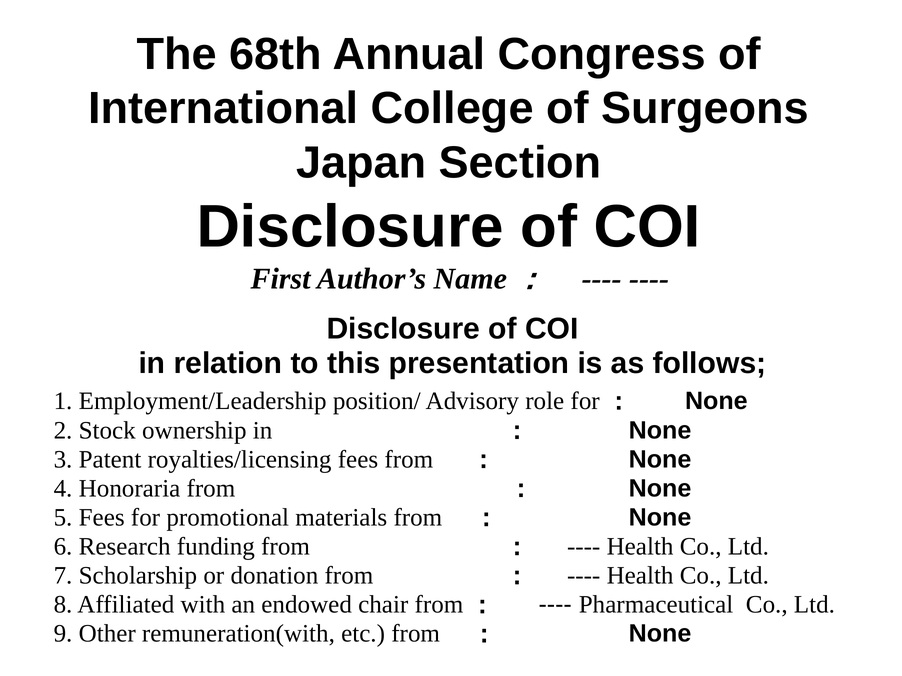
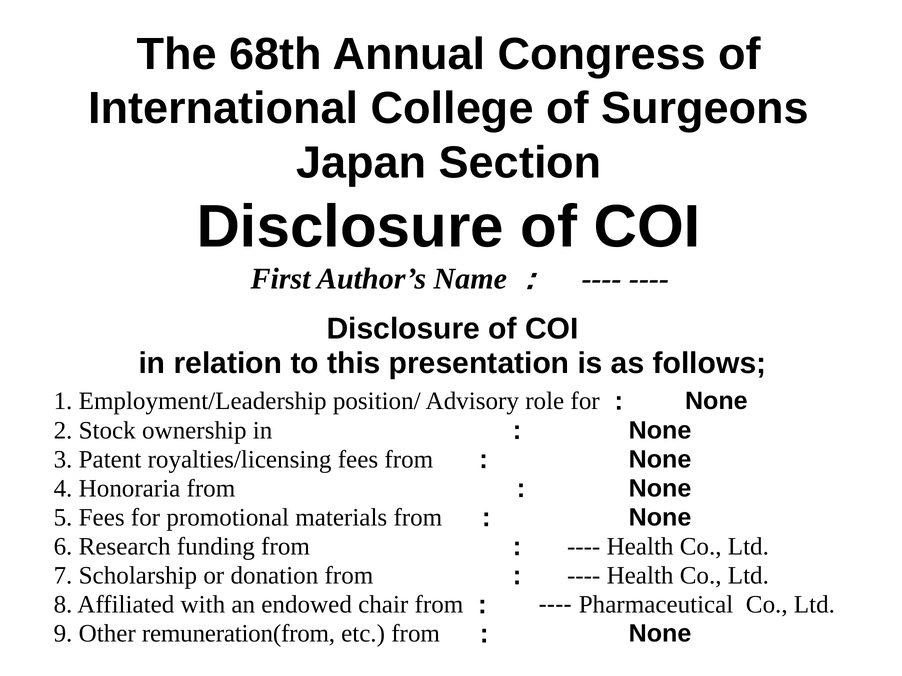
remuneration(with: remuneration(with -> remuneration(from (239, 634)
